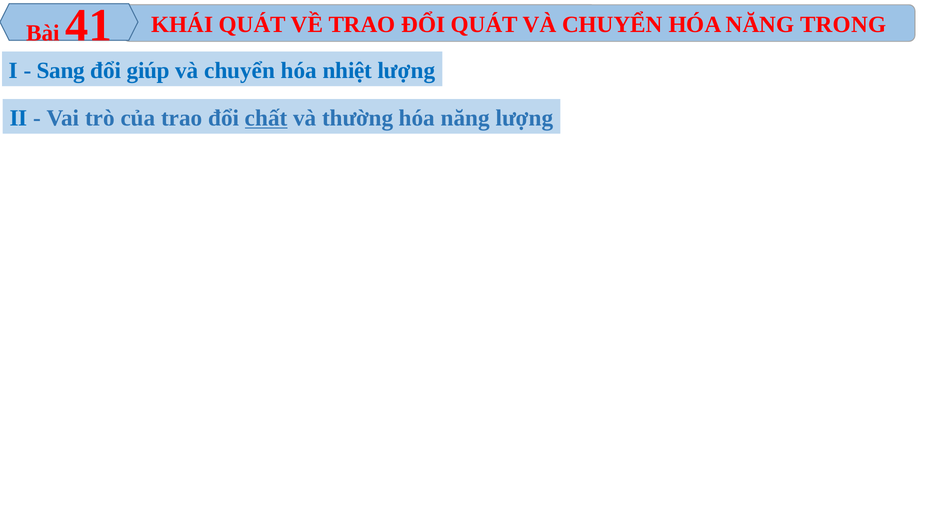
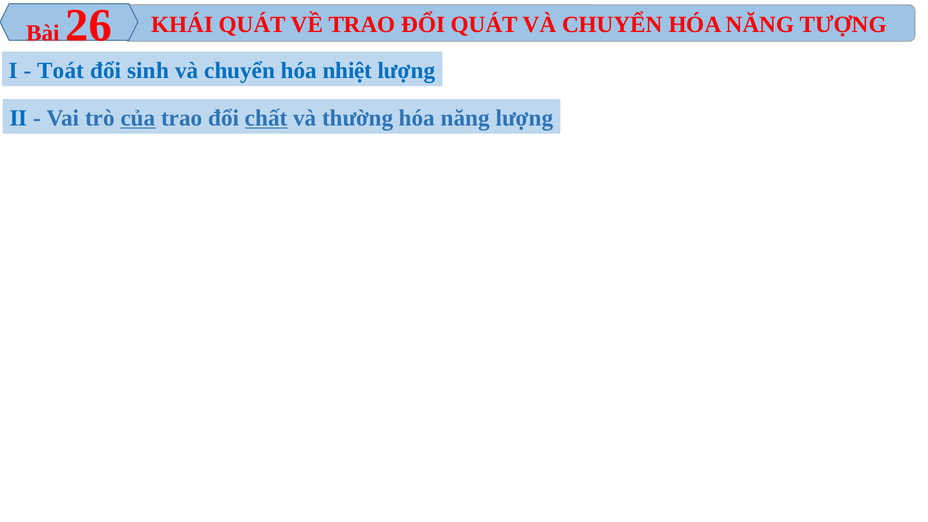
TRONG: TRONG -> TƯỢNG (843, 25)
41: 41 -> 26 (89, 25)
Sang: Sang -> Toát (61, 71)
giúp: giúp -> sinh (148, 71)
của underline: none -> present (138, 118)
